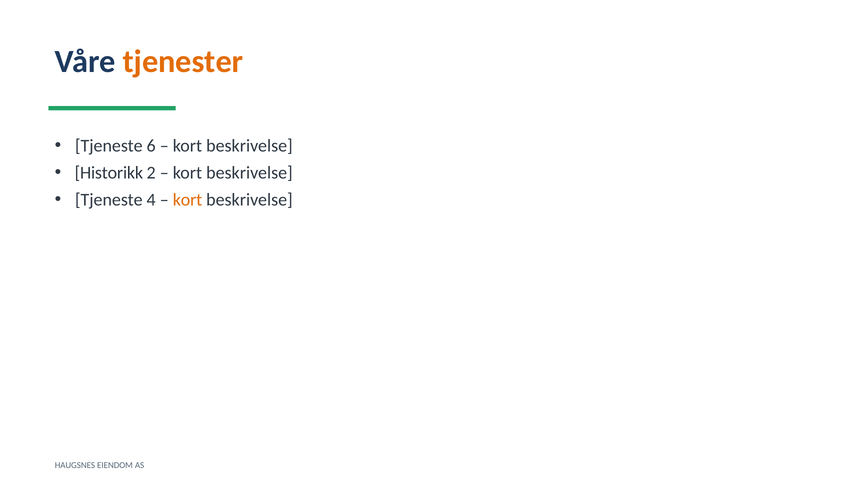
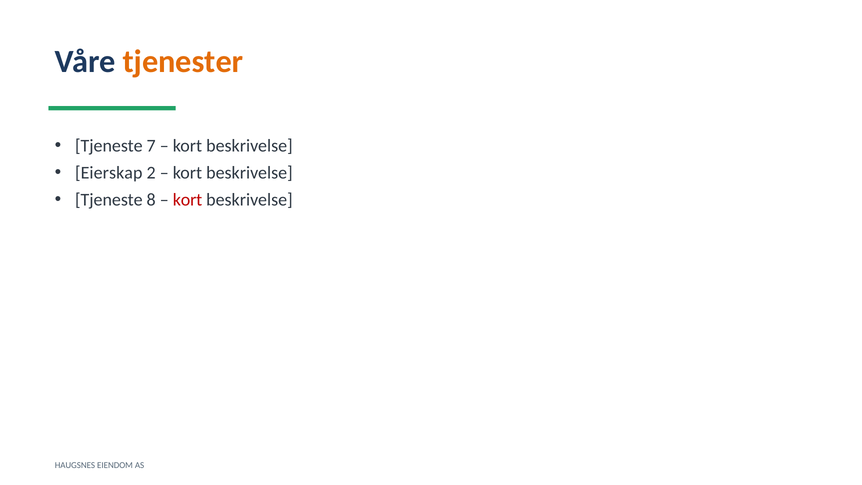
6: 6 -> 7 (151, 146)
Historikk: Historikk -> Eierskap (109, 173)
4: 4 -> 8 (151, 200)
kort colour: orange -> red (188, 200)
